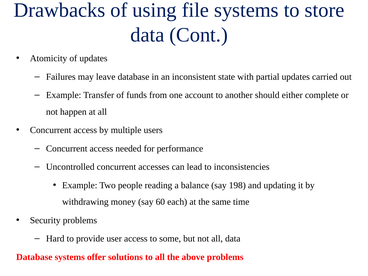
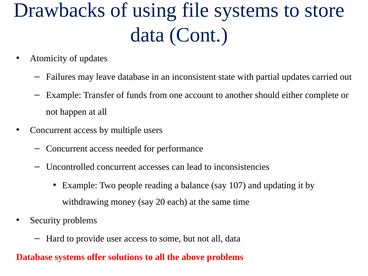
198: 198 -> 107 (237, 185)
60: 60 -> 20 (160, 202)
